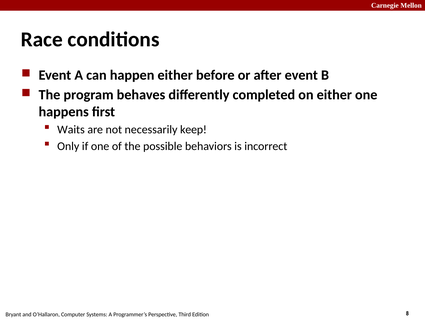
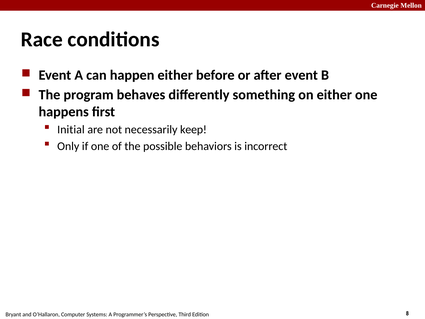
completed: completed -> something (264, 95)
Waits: Waits -> Initial (71, 130)
